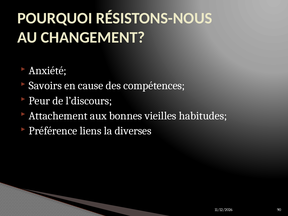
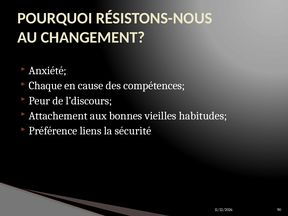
Savoirs: Savoirs -> Chaque (45, 86)
diverses: diverses -> sécurité (133, 131)
